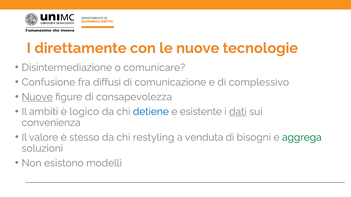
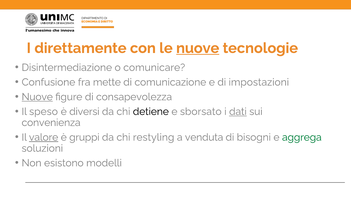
nuove underline: none -> present (198, 48)
diffusi: diffusi -> mette (107, 82)
complessivo: complessivo -> impostazioni (259, 82)
ambiti: ambiti -> speso (44, 112)
logico: logico -> diversi (84, 112)
detiene colour: blue -> black (151, 112)
esistente: esistente -> sborsato (201, 112)
valore underline: none -> present (44, 138)
stesso: stesso -> gruppi (84, 138)
